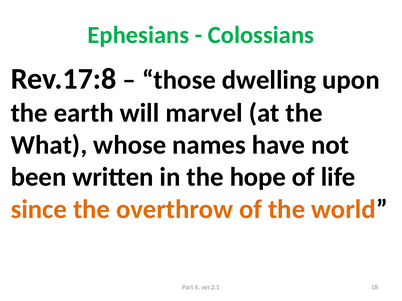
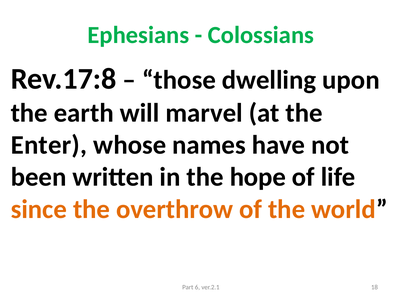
What: What -> Enter (49, 145)
